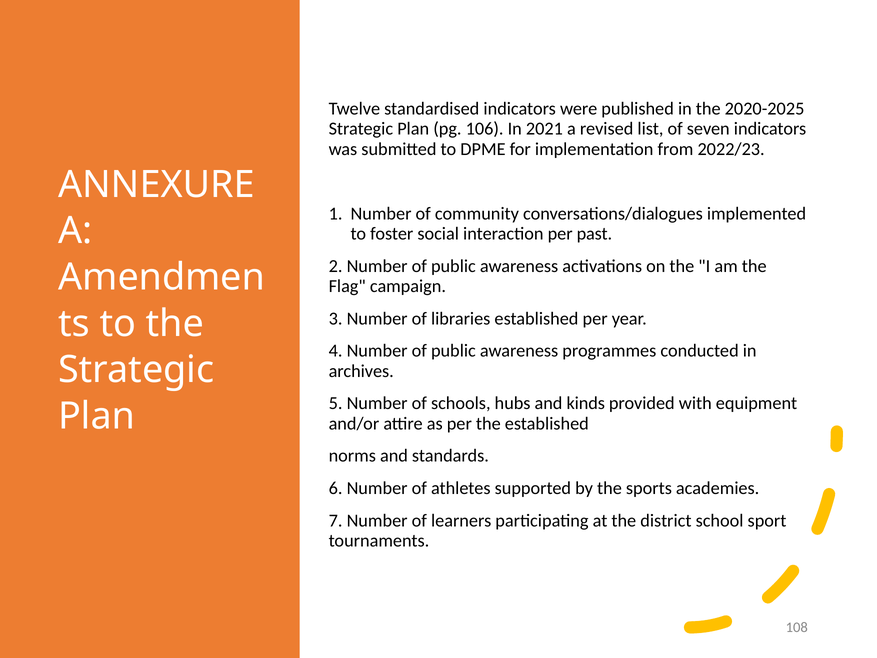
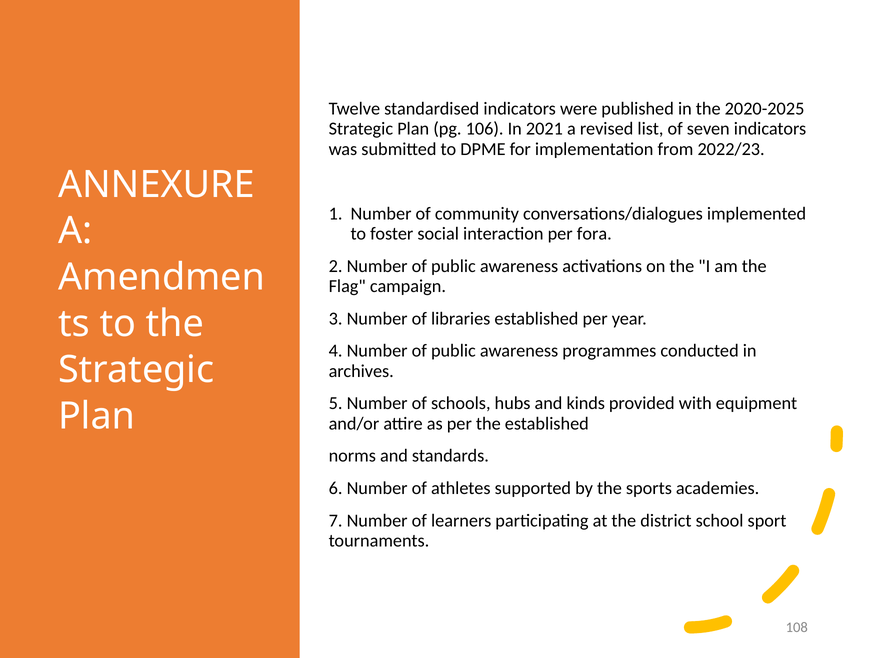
past: past -> fora (594, 234)
